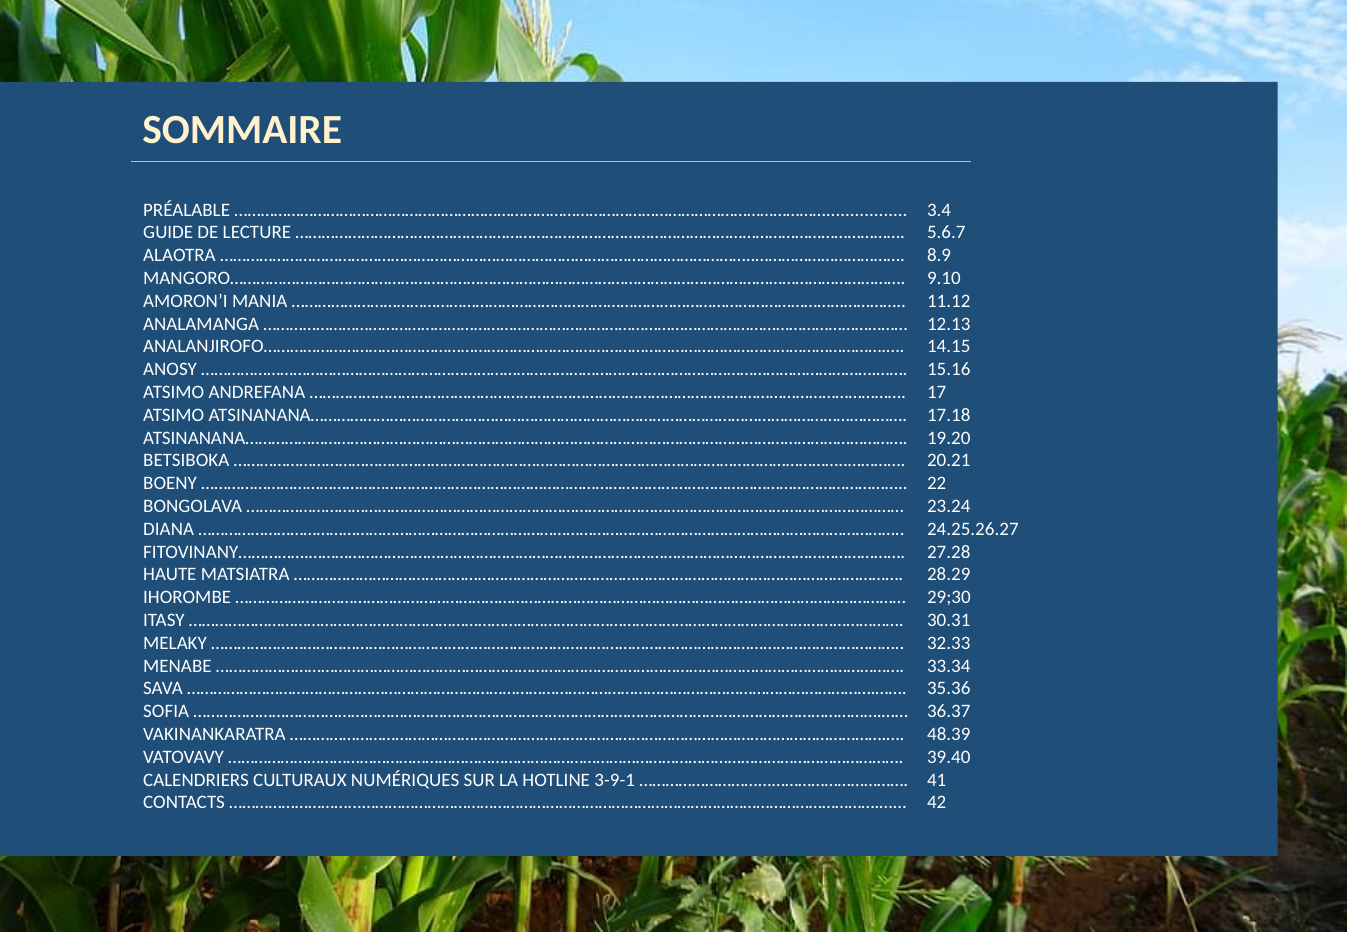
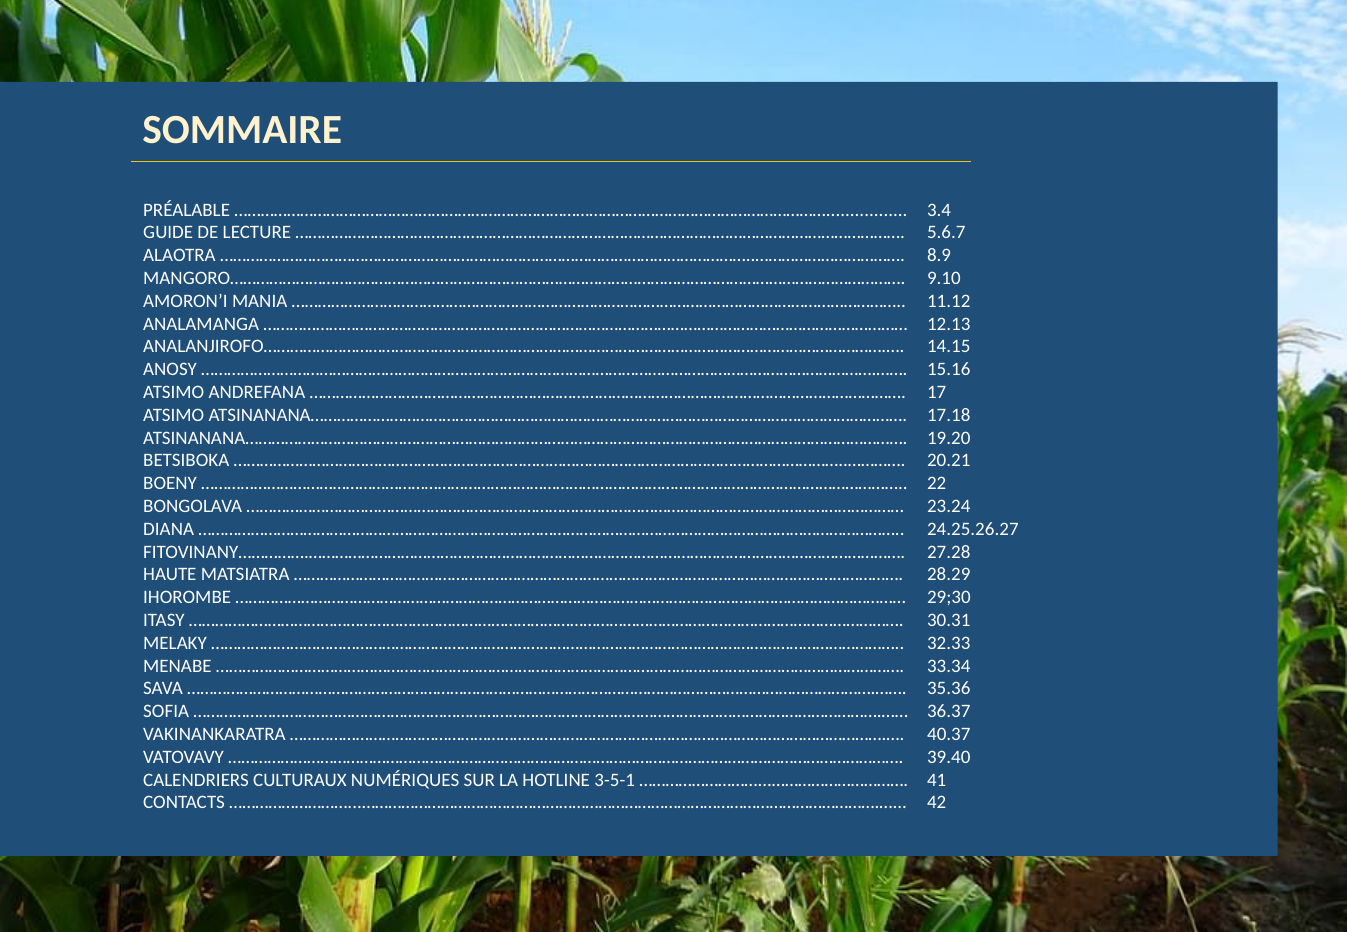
48.39: 48.39 -> 40.37 (949, 735)
3-9-1: 3-9-1 -> 3-5-1 (615, 780)
